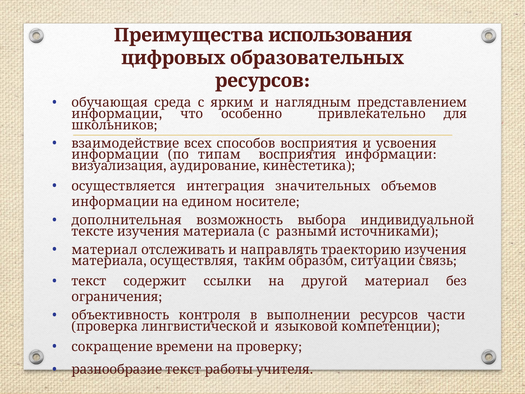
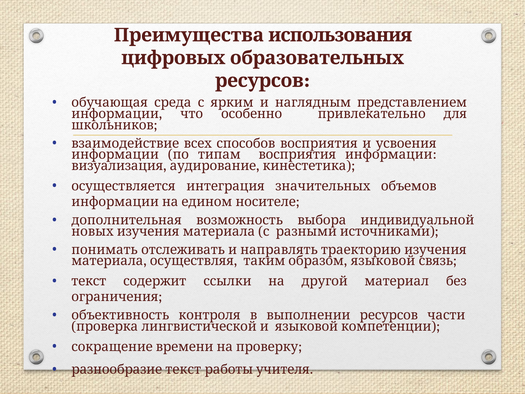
тексте: тексте -> новых (92, 231)
материал: материал -> понимать (104, 250)
ситуации: ситуации -> языковой (383, 261)
